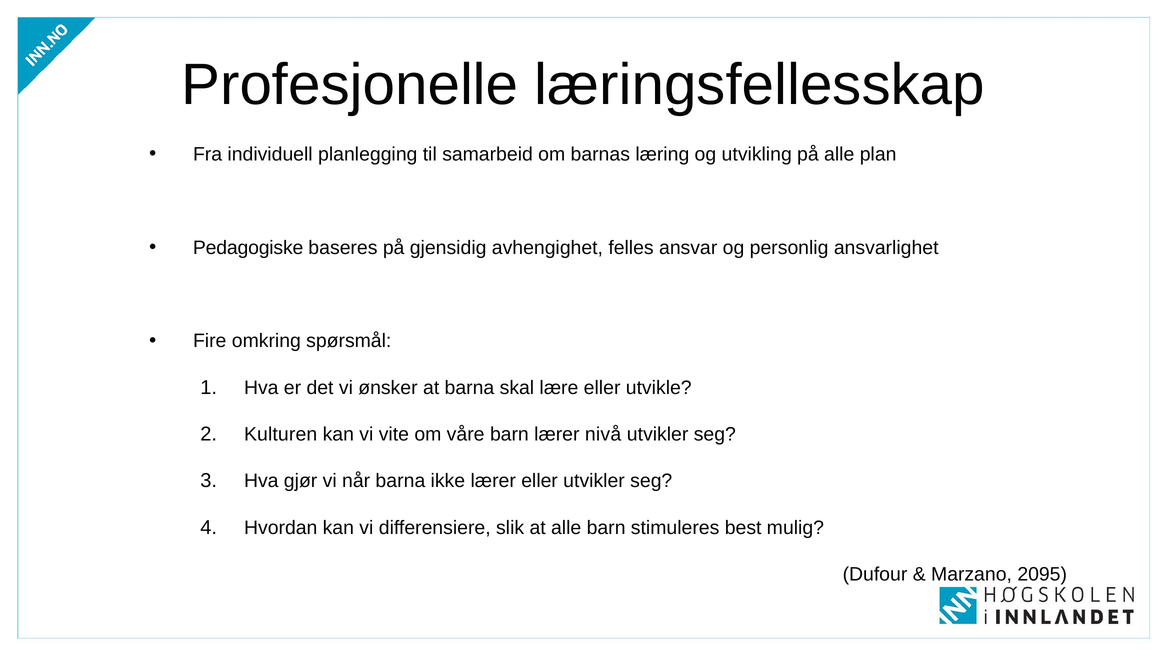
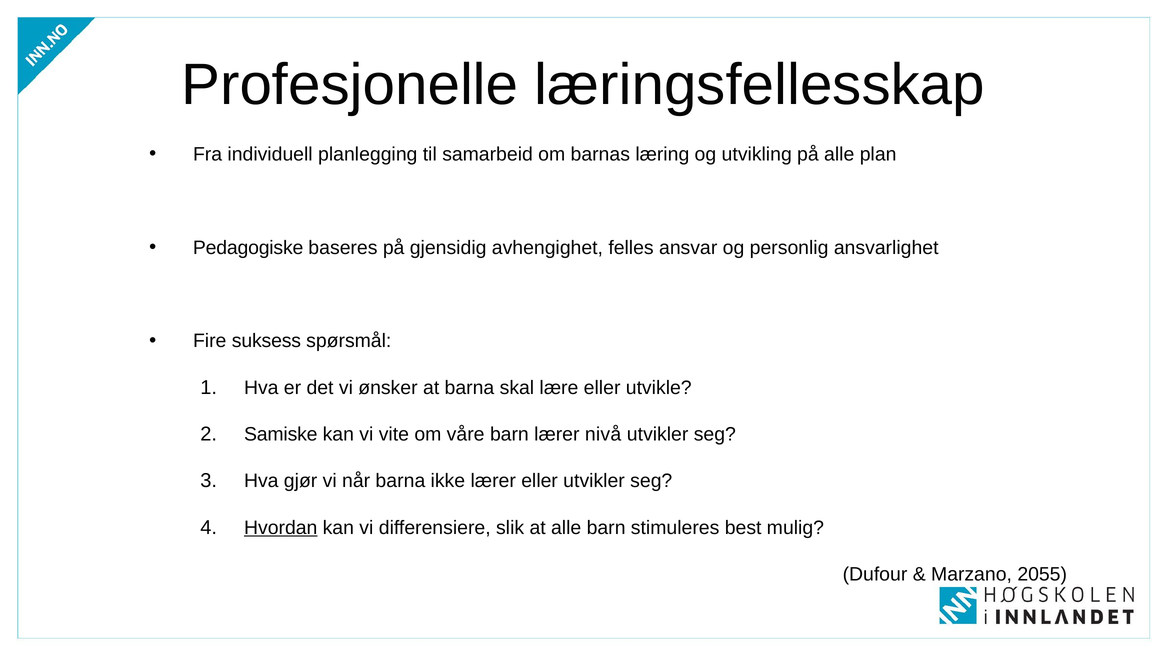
omkring: omkring -> suksess (266, 341)
Kulturen: Kulturen -> Samiske (281, 435)
Hvordan underline: none -> present (281, 528)
2095: 2095 -> 2055 (1042, 575)
